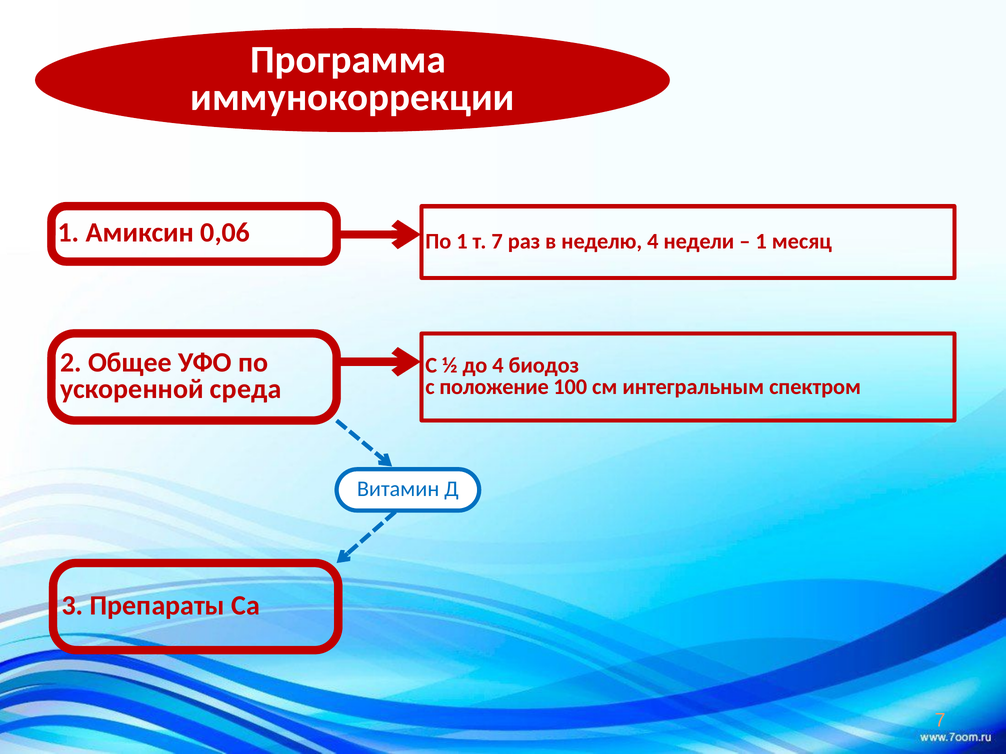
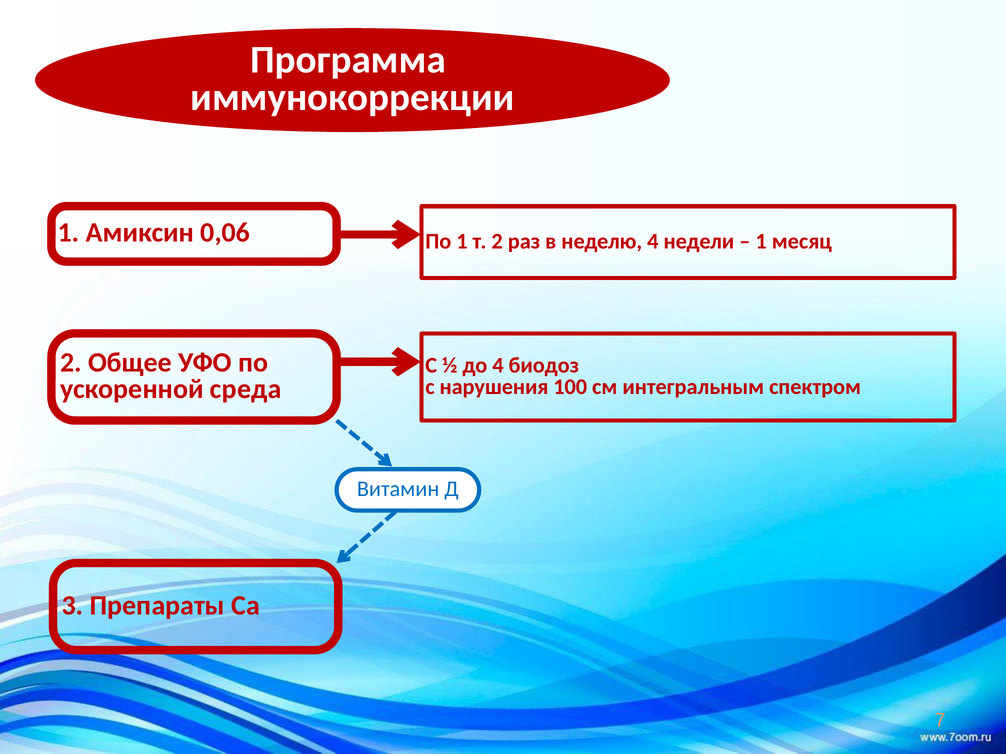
т 7: 7 -> 2 (497, 241)
положение: положение -> нарушения (494, 387)
